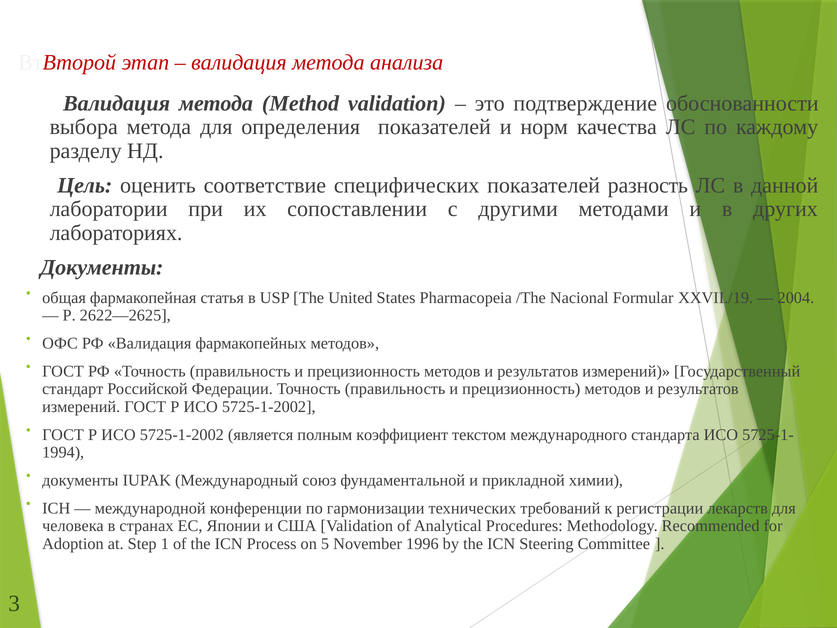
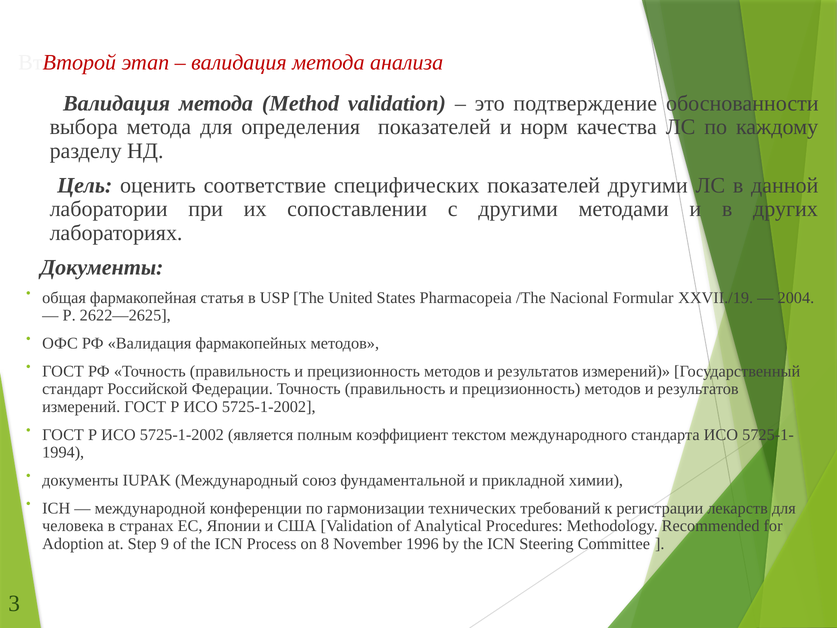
показателей разность: разность -> другими (648, 185)
1: 1 -> 9 (165, 543)
5: 5 -> 8 (325, 543)
